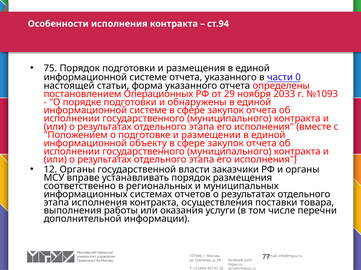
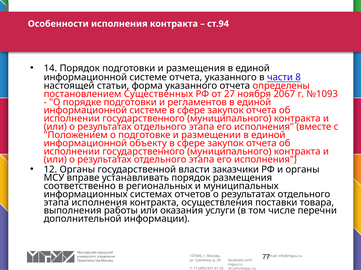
75: 75 -> 14 (50, 68)
0: 0 -> 8 (298, 78)
Операционных: Операционных -> Существенных (158, 94)
29: 29 -> 27 (229, 94)
2033: 2033 -> 2067 (284, 94)
обнаружены: обнаружены -> регламентов (197, 102)
